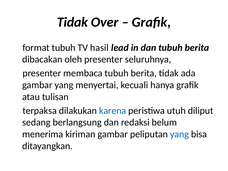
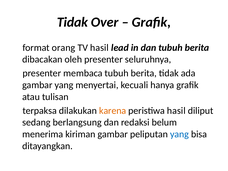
format tubuh: tubuh -> orang (64, 48)
karena colour: blue -> orange (113, 111)
peristiwa utuh: utuh -> hasil (176, 111)
